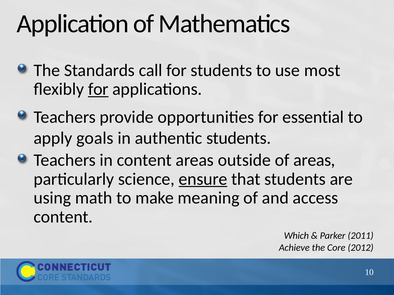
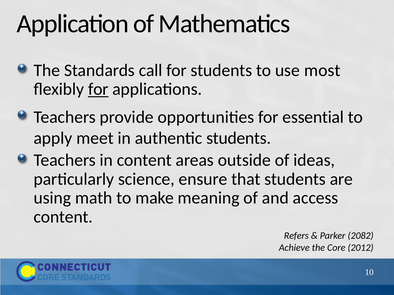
goals: goals -> meet (95, 138)
of areas: areas -> ideas (314, 160)
ensure underline: present -> none (203, 179)
Which: Which -> Refers (296, 236)
2011: 2011 -> 2082 (361, 236)
